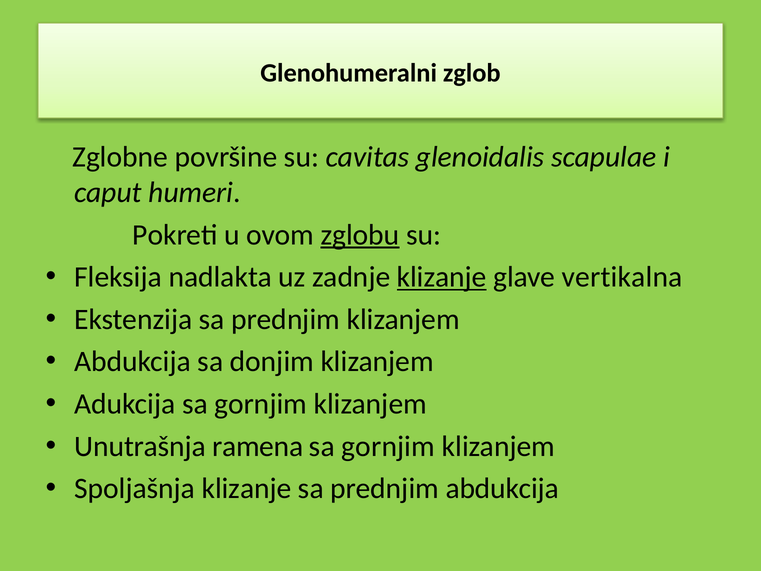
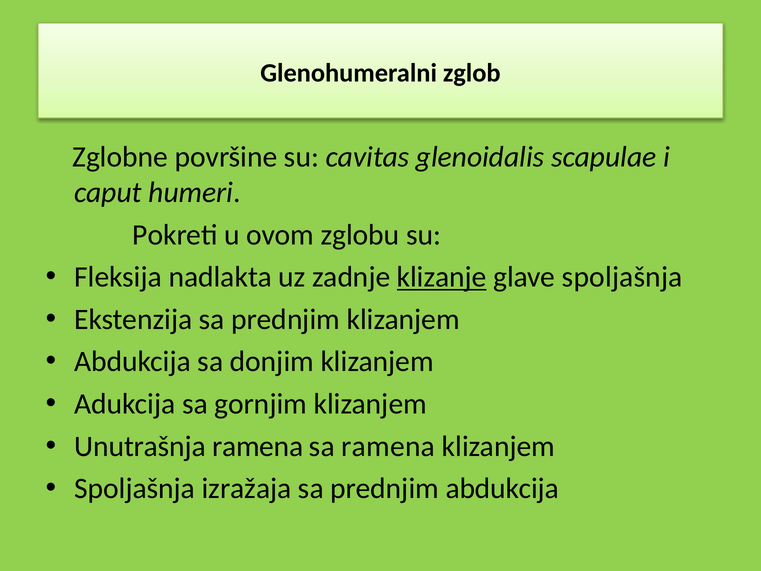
zglobu underline: present -> none (360, 235)
glave vertikalna: vertikalna -> spoljašnja (622, 277)
gornjim: gornjim -> ramena (388, 446)
Spoljašnja klizanje: klizanje -> izražaja (247, 488)
